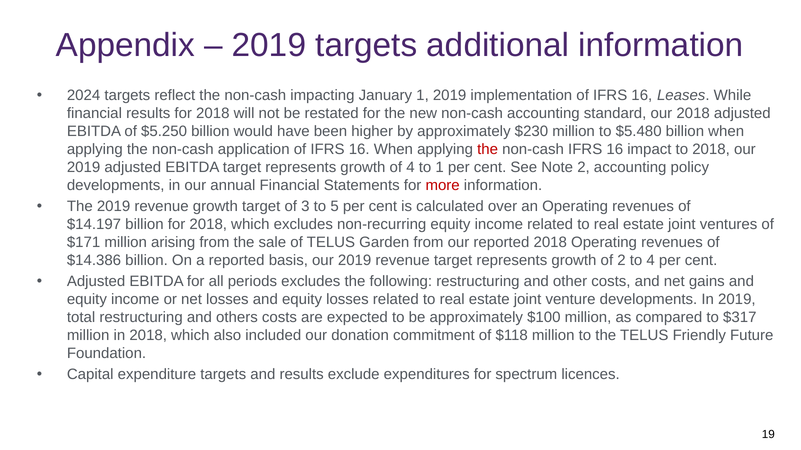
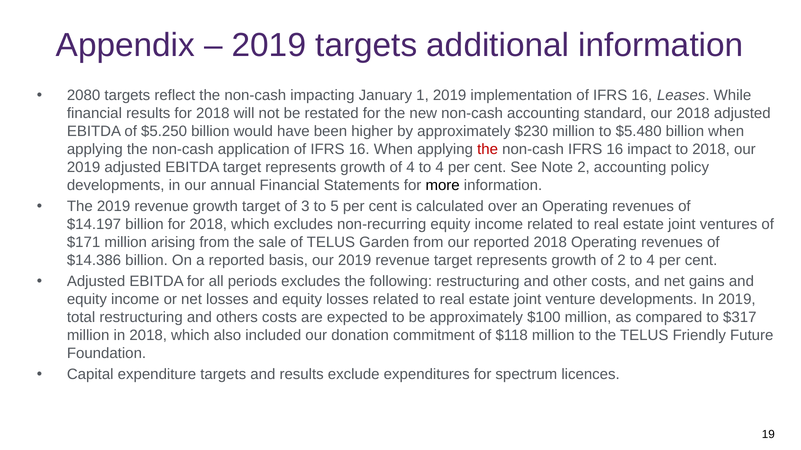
2024: 2024 -> 2080 (84, 96)
4 to 1: 1 -> 4 (440, 168)
more colour: red -> black (443, 186)
